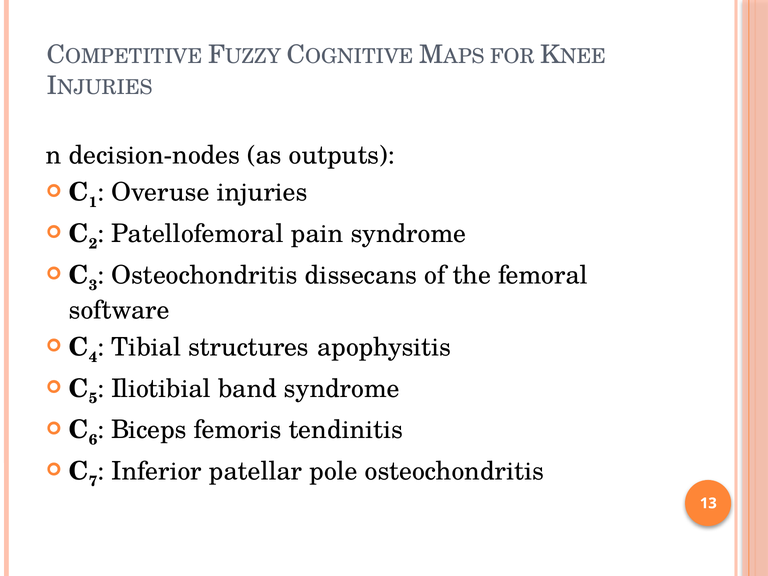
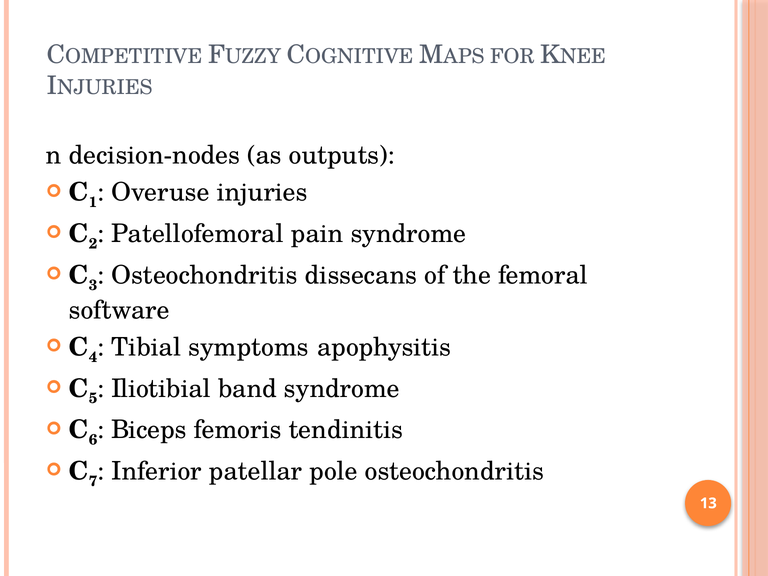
structures: structures -> symptoms (248, 347)
